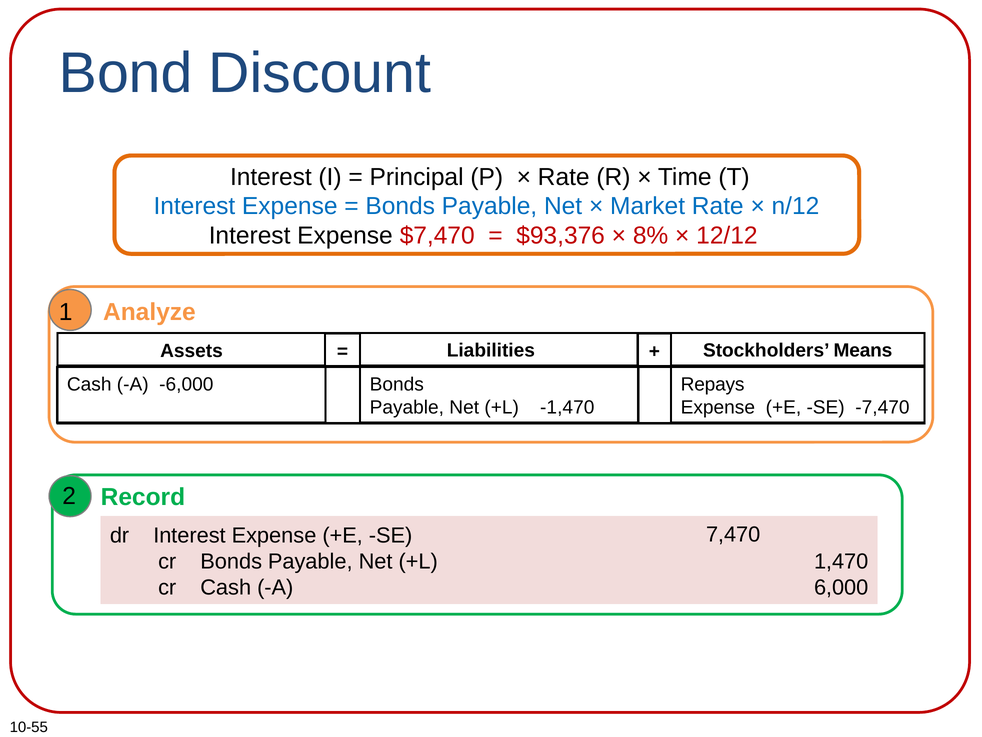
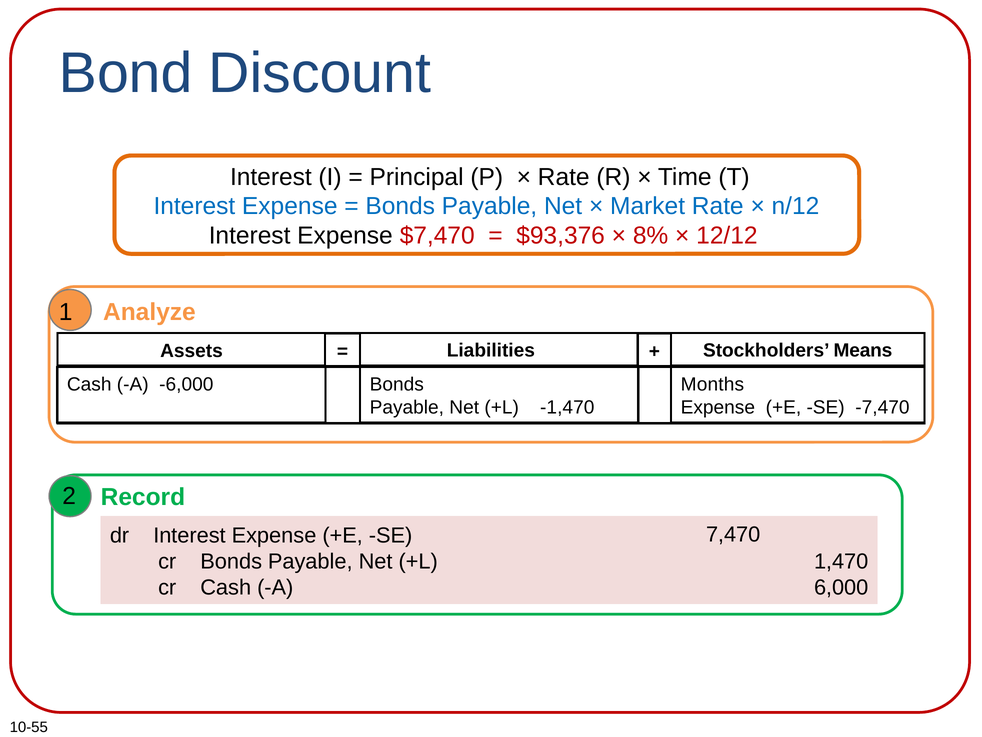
Repays: Repays -> Months (712, 384)
